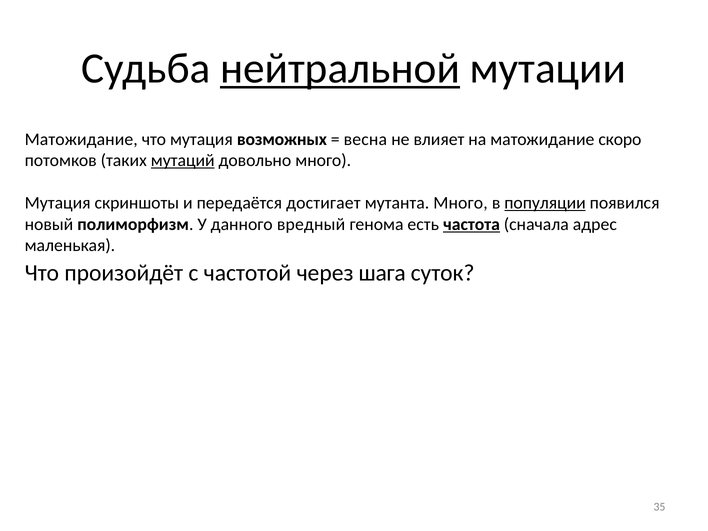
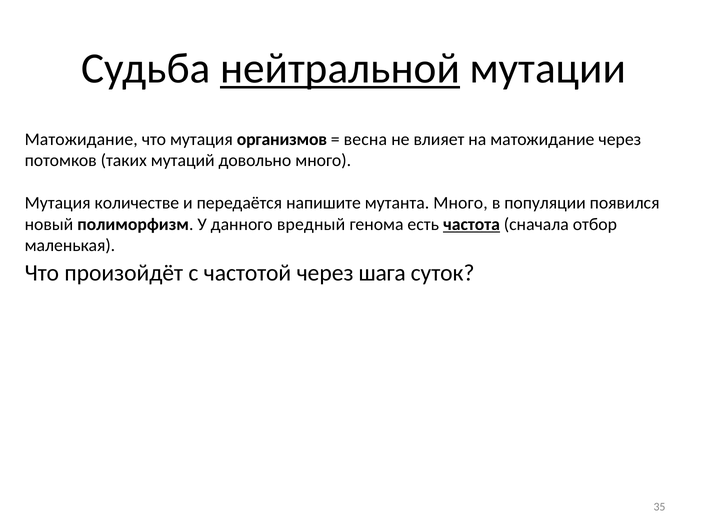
возможных: возможных -> организмов (282, 139)
матожидание скоро: скоро -> через (620, 139)
мутаций underline: present -> none (183, 160)
скриншоты: скриншоты -> количестве (137, 203)
достигает: достигает -> напишите (323, 203)
популяции underline: present -> none (545, 203)
адрес: адрес -> отбор (595, 224)
